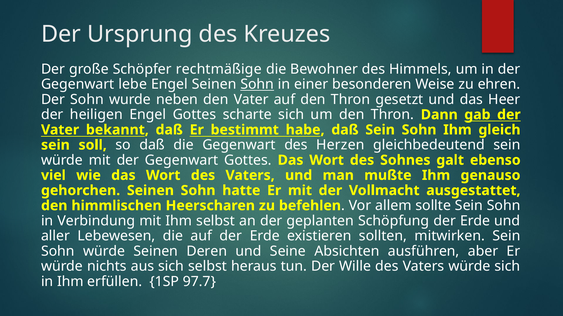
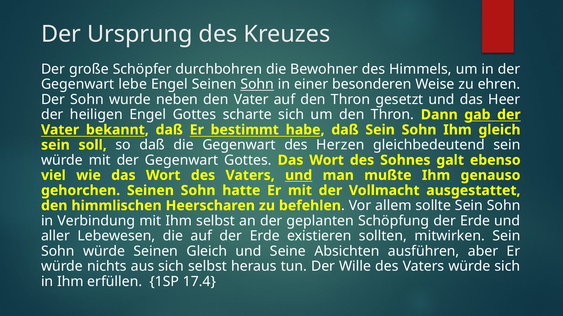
rechtmäßige: rechtmäßige -> durchbohren (219, 69)
und underline: none -> present (299, 176)
Seinen Deren: Deren -> Gleich (207, 252)
97.7: 97.7 -> 17.4 (199, 282)
